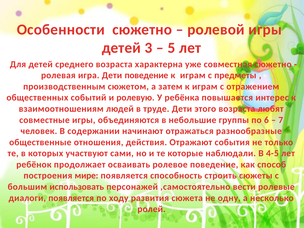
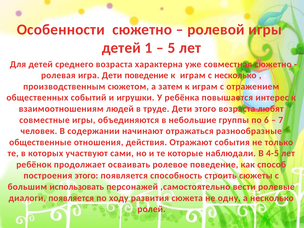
3: 3 -> 1 (149, 48)
с предметы: предметы -> несколько (235, 75)
ролевую: ролевую -> игрушки (135, 98)
построения мире: мире -> этого (86, 176)
